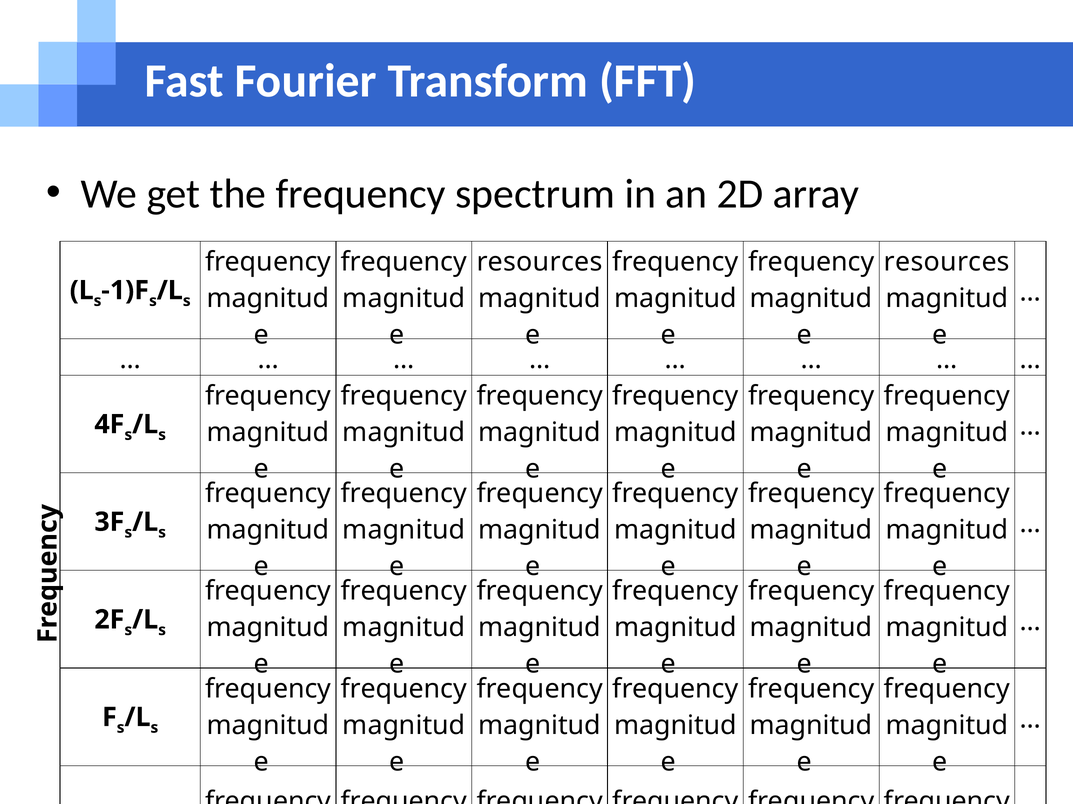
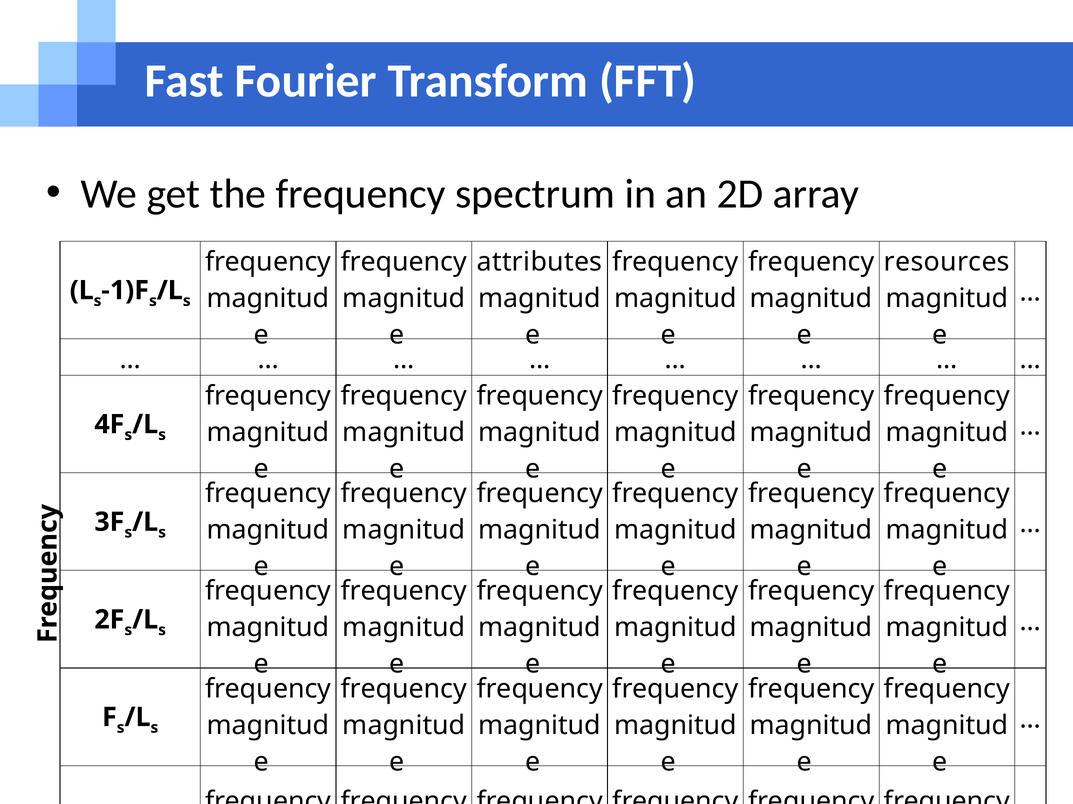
resources: resources -> attributes (540, 262)
